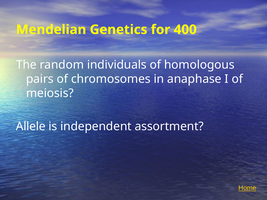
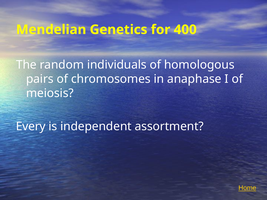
Allele: Allele -> Every (31, 127)
